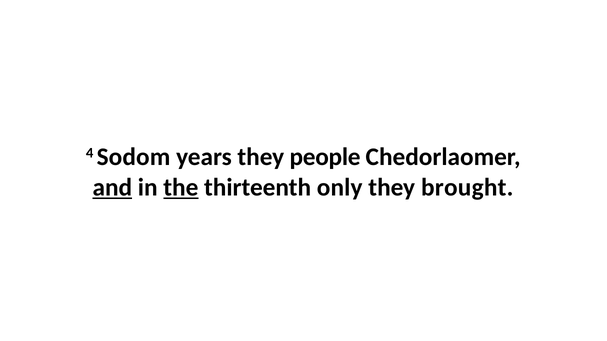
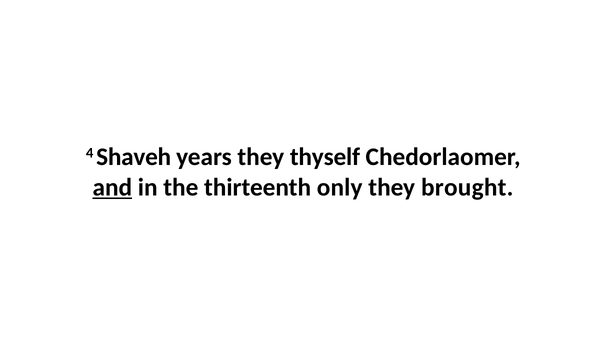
Sodom: Sodom -> Shaveh (134, 157)
people: people -> thyself (325, 157)
the underline: present -> none (181, 188)
